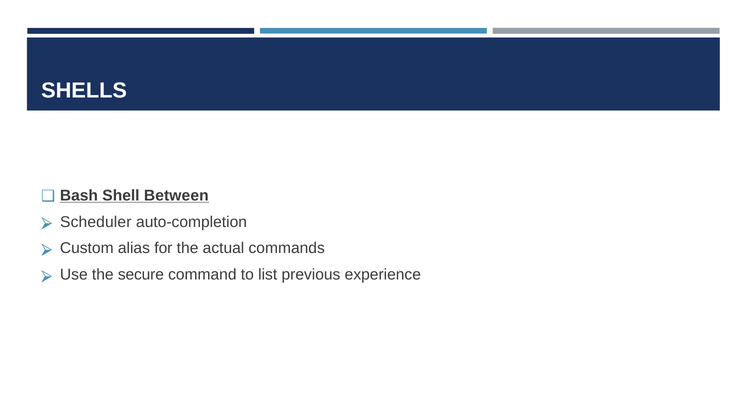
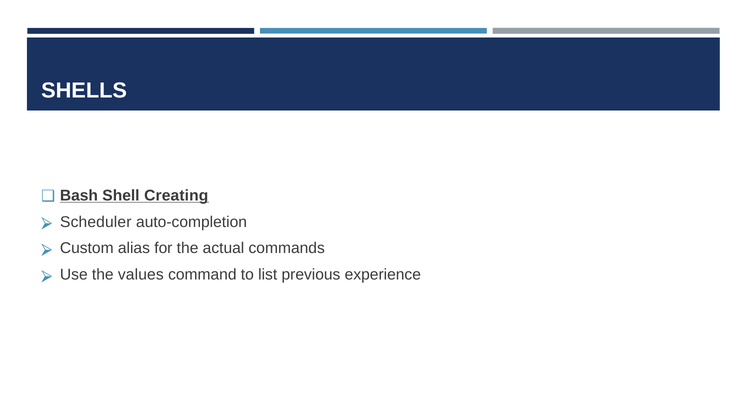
Between: Between -> Creating (176, 195)
secure: secure -> values (141, 275)
